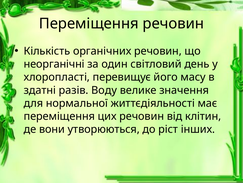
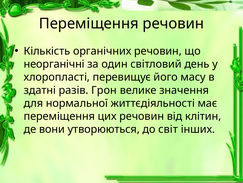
Воду: Воду -> Грон (104, 90)
ріст: ріст -> світ (168, 129)
